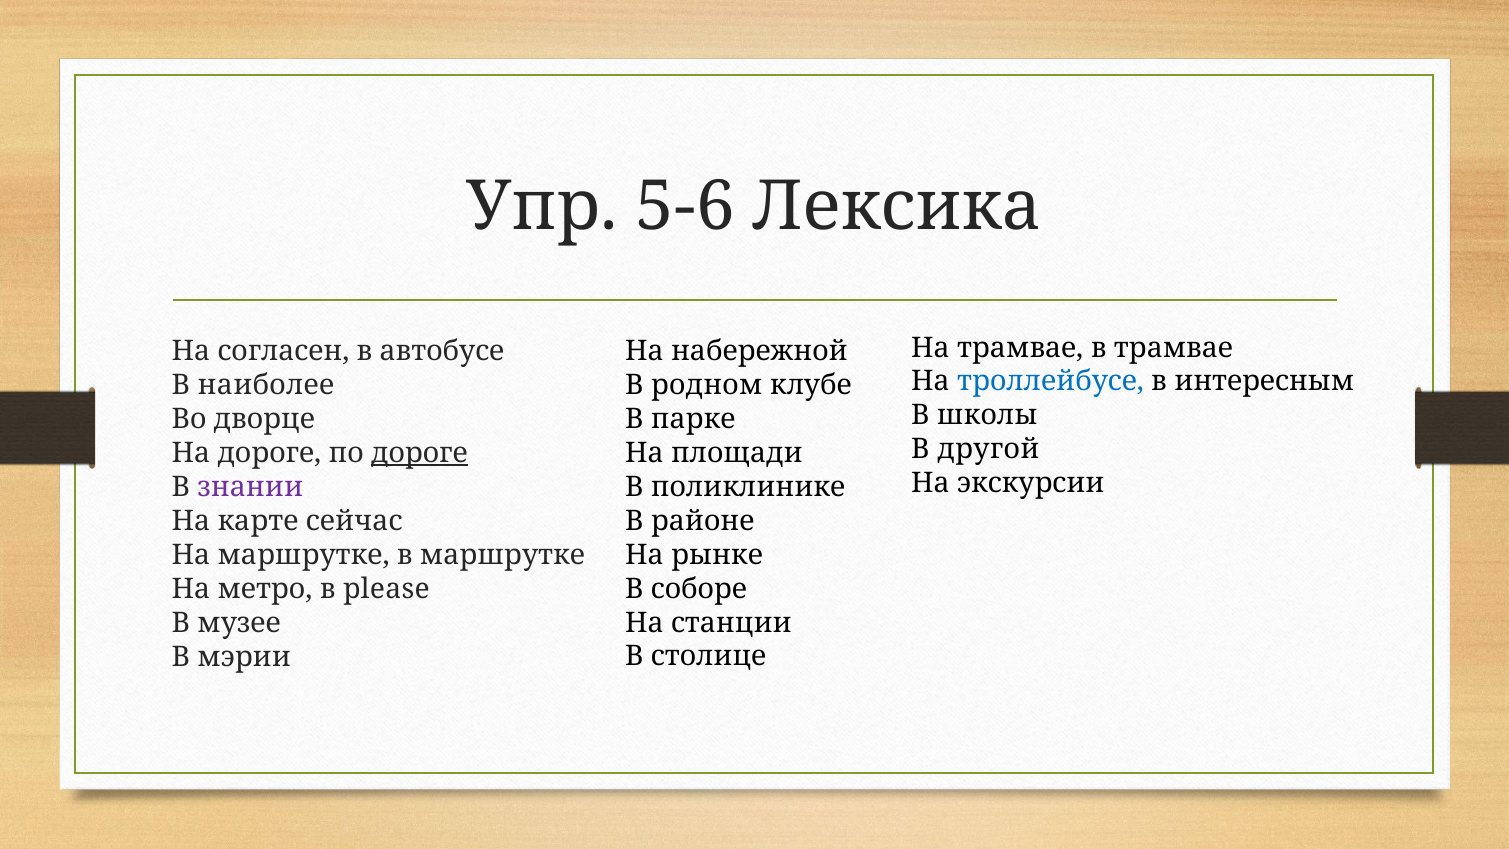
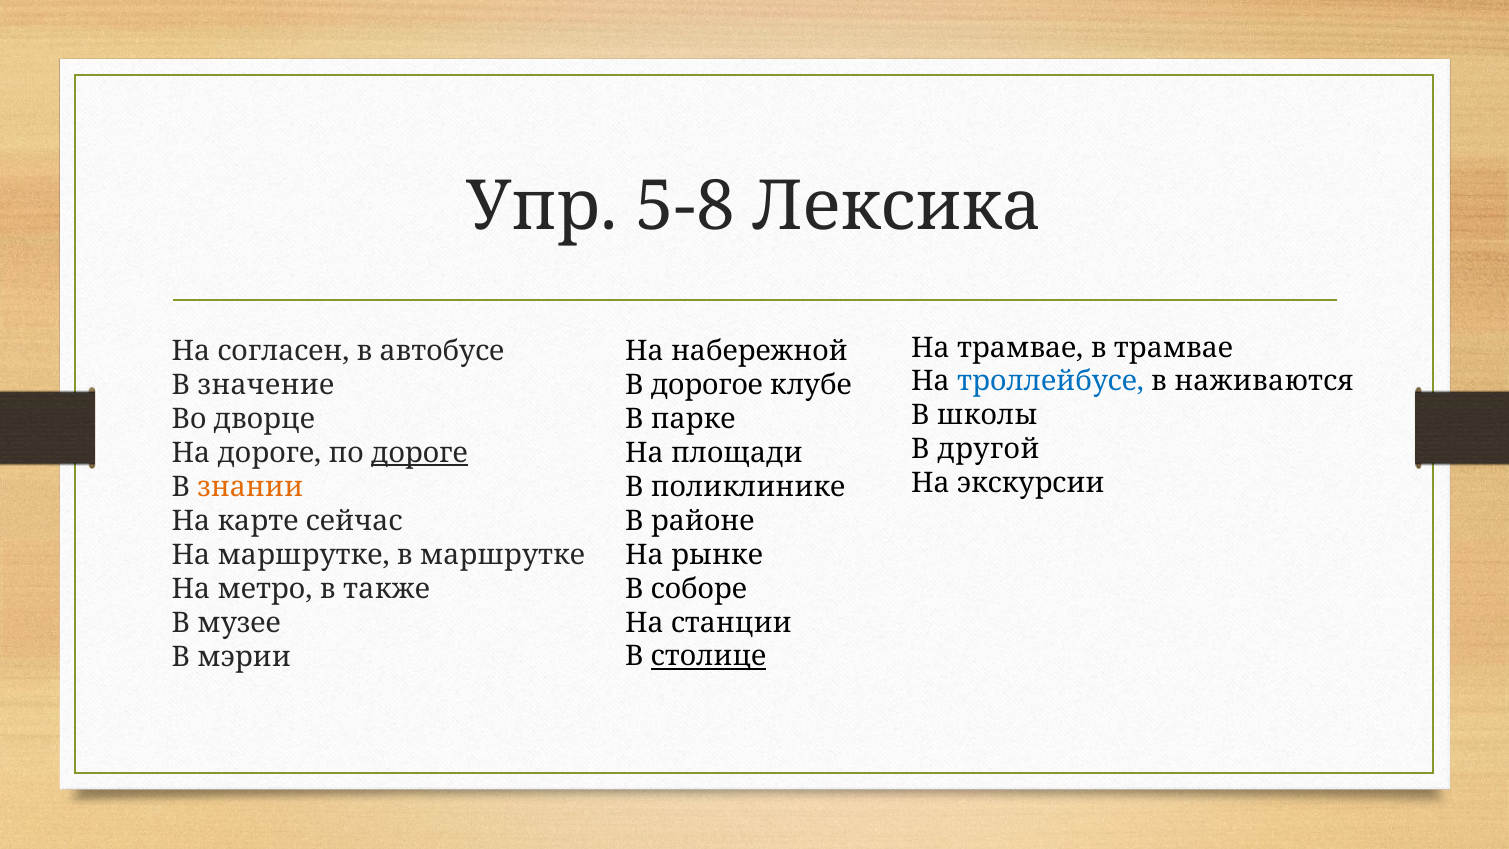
5-6: 5-6 -> 5-8 (685, 207)
интересным: интересным -> наживаются (1264, 382)
родном: родном -> дорогое (707, 385)
наиболее: наиболее -> значение (266, 385)
знании colour: purple -> orange (250, 487)
please: please -> также (387, 589)
столице underline: none -> present (709, 656)
